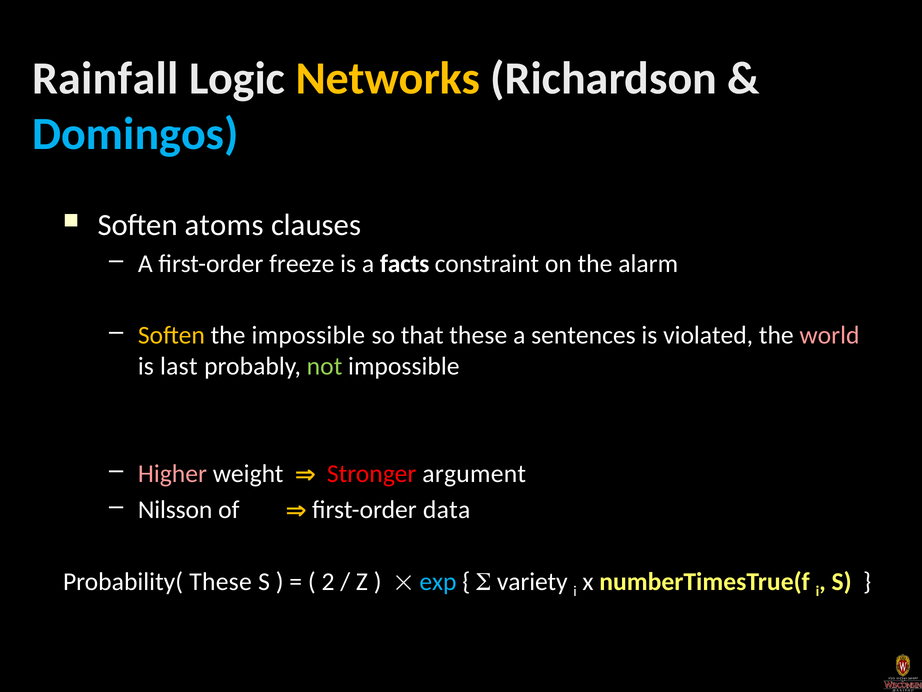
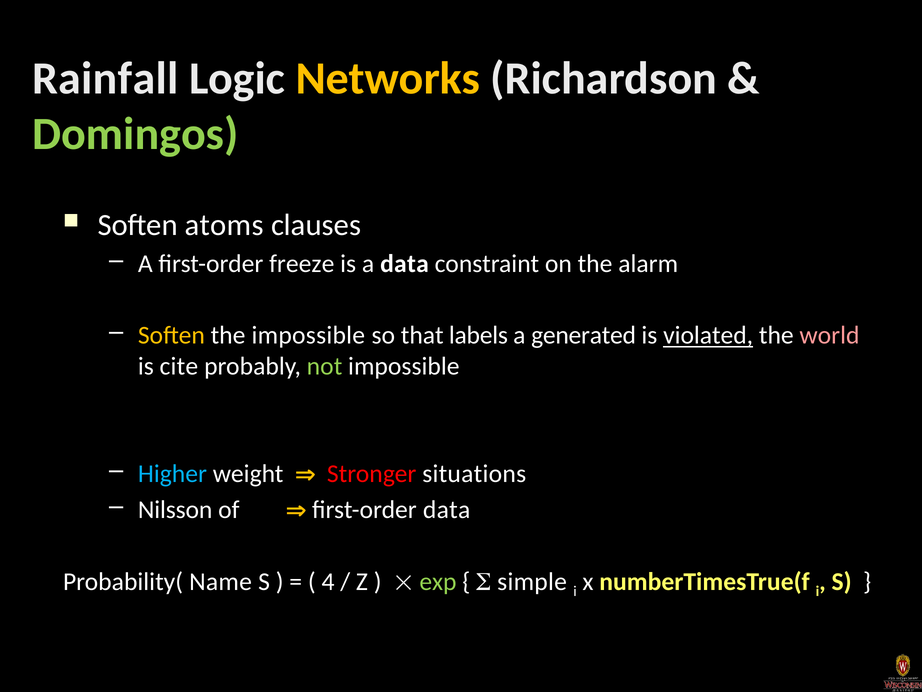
Domingos colour: light blue -> light green (135, 134)
a facts: facts -> data (404, 264)
that these: these -> labels (478, 335)
sentences: sentences -> generated (584, 335)
violated underline: none -> present (708, 335)
last: last -> cite (179, 366)
Higher colour: pink -> light blue (172, 474)
argument: argument -> situations (474, 474)
Probability( These: These -> Name (221, 581)
2: 2 -> 4 (328, 581)
exp colour: light blue -> light green (438, 581)
variety: variety -> simple (532, 581)
